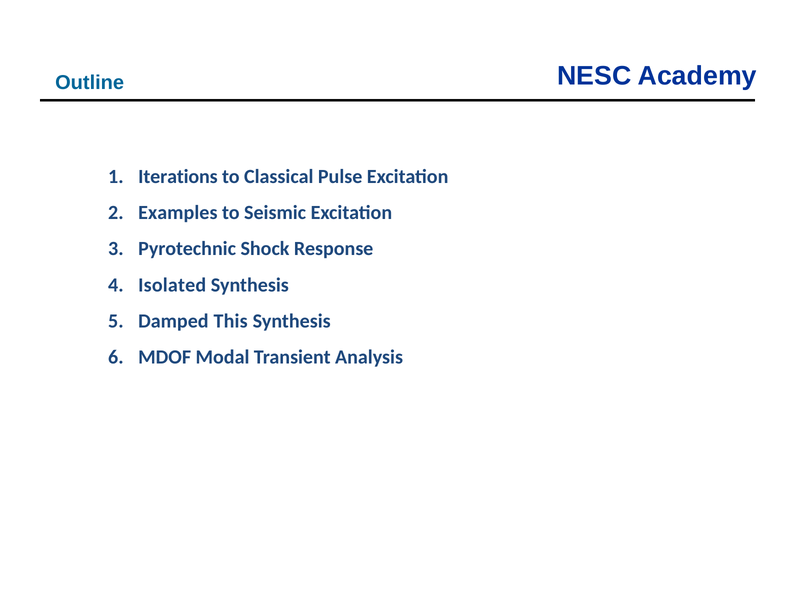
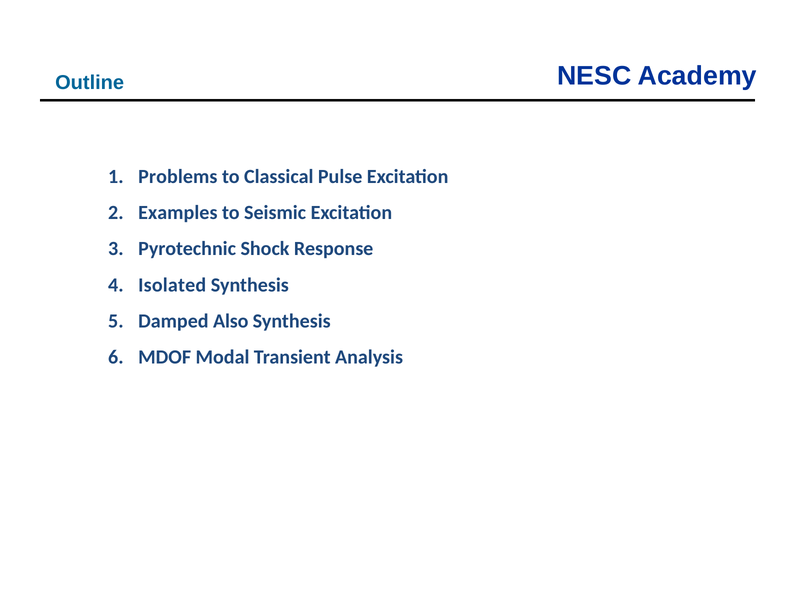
Iterations: Iterations -> Problems (178, 176)
This: This -> Also (231, 321)
